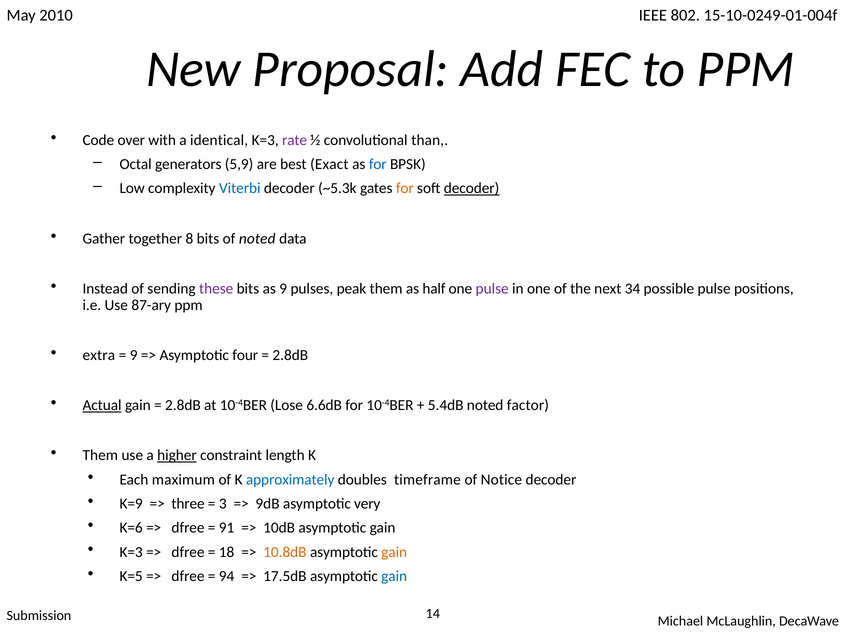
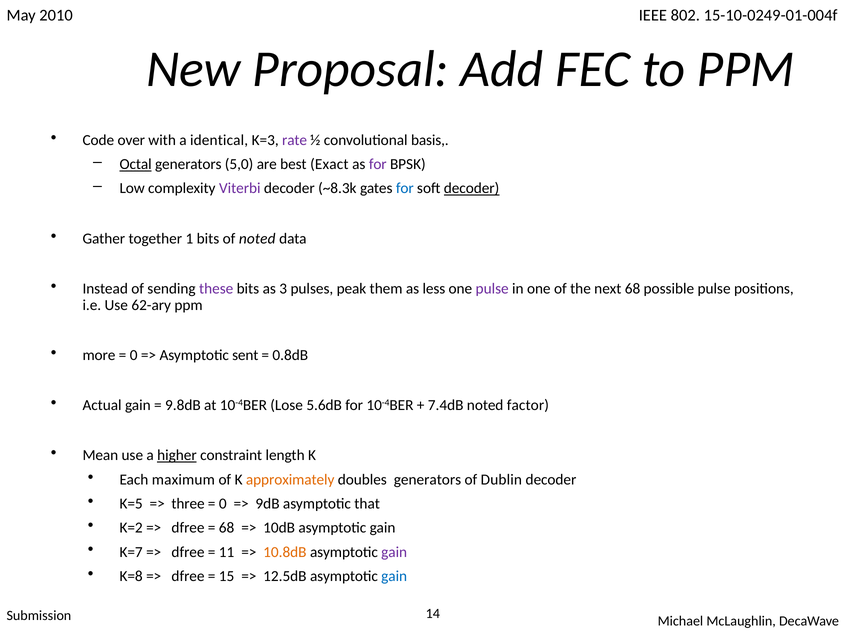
than: than -> basis (430, 140)
Octal underline: none -> present (136, 164)
5,9: 5,9 -> 5,0 (239, 164)
for colour: blue -> purple (378, 164)
Viterbi colour: blue -> purple (240, 188)
~5.3k: ~5.3k -> ~8.3k (337, 188)
for colour: orange -> blue (405, 188)
8: 8 -> 1 (189, 238)
as 9: 9 -> 3 (283, 288)
half: half -> less (434, 288)
next 34: 34 -> 68 (633, 288)
87-ary: 87-ary -> 62-ary (151, 305)
extra: extra -> more (99, 355)
9: 9 -> 0 (134, 355)
four: four -> sent (245, 355)
2.8dB: 2.8dB -> 0.8dB (290, 355)
Actual underline: present -> none (102, 405)
2.8dB: 2.8dB -> 9.8dB (183, 405)
6.6dB: 6.6dB -> 5.6dB (324, 405)
5.4dB: 5.4dB -> 7.4dB (446, 405)
Them: Them -> Mean (100, 455)
approximately colour: blue -> orange (290, 479)
doubles timeframe: timeframe -> generators (427, 479)
Notice: Notice -> Dublin (501, 479)
K=9: K=9 -> K=5 (131, 503)
3: 3 -> 0 (223, 503)
very: very -> that (367, 503)
K=6: K=6 -> K=2 (131, 527)
91: 91 -> 68 (227, 527)
K=3: K=3 -> K=7 (131, 552)
18: 18 -> 11 (227, 552)
gain colour: orange -> purple (394, 552)
K=5: K=5 -> K=8 (131, 576)
94: 94 -> 15 (227, 576)
17.5dB: 17.5dB -> 12.5dB (285, 576)
